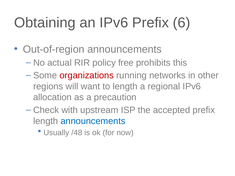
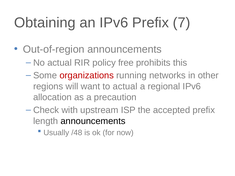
6: 6 -> 7 (182, 23)
to length: length -> actual (125, 87)
announcements colour: blue -> black (93, 121)
